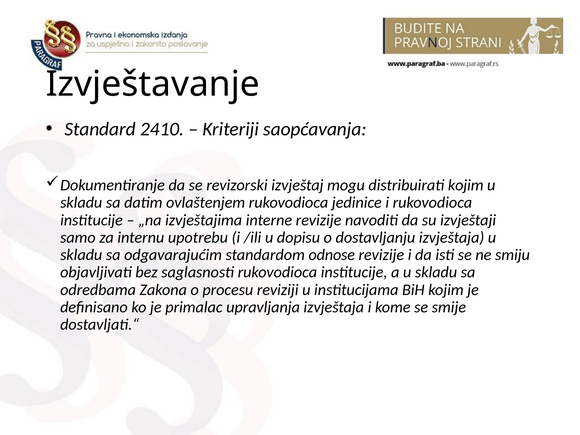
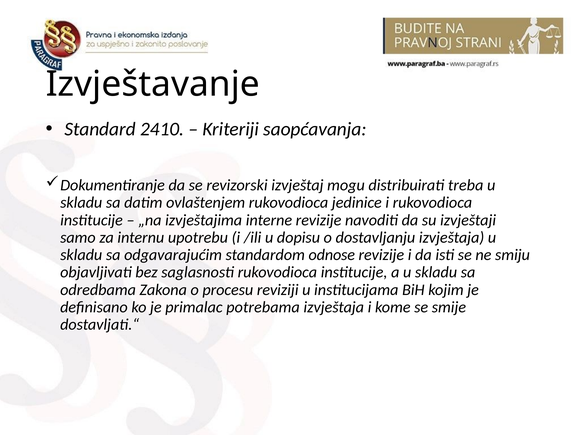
distribuirati kojim: kojim -> treba (466, 185)
upravljanja: upravljanja -> potrebama (263, 307)
